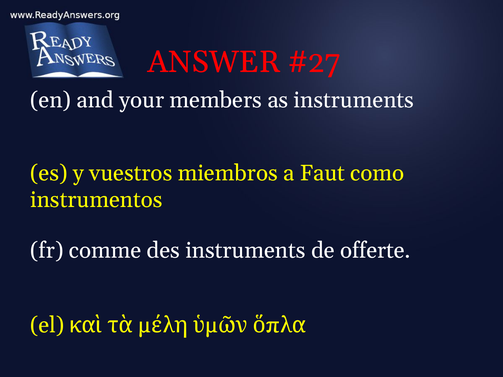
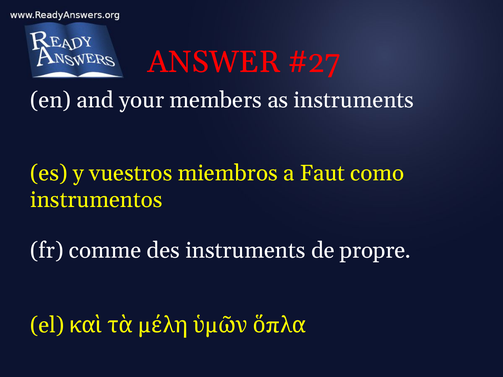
offerte: offerte -> propre (375, 251)
